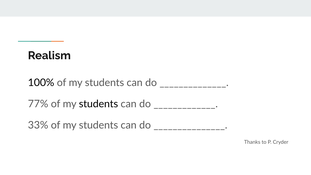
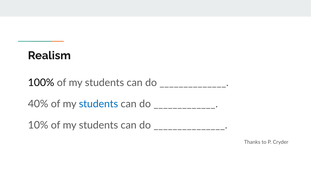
77%: 77% -> 40% (38, 104)
students colour: black -> blue (98, 104)
33%: 33% -> 10% (38, 125)
